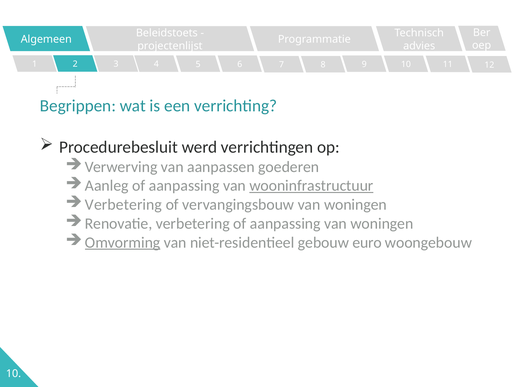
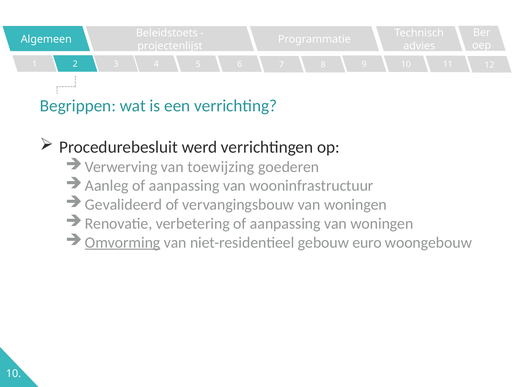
aanpassen: aanpassen -> toewijzing (221, 167)
wooninfrastructuur underline: present -> none (311, 186)
Verbetering: Verbetering -> Gevalideerd (124, 205)
